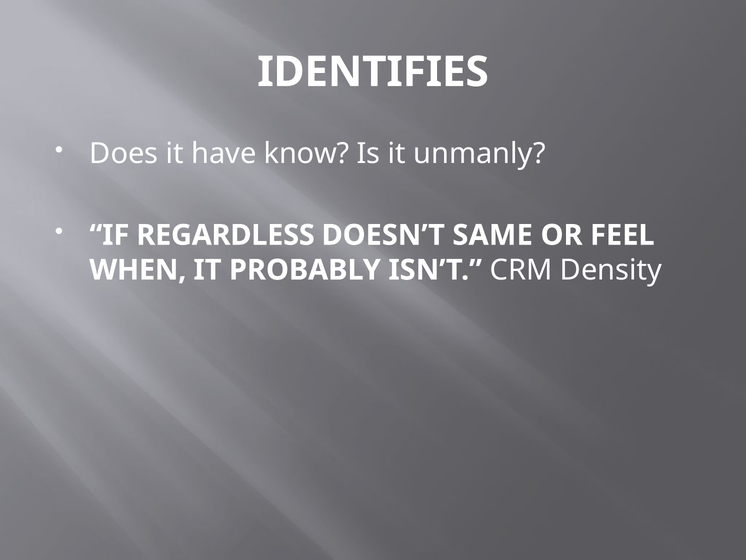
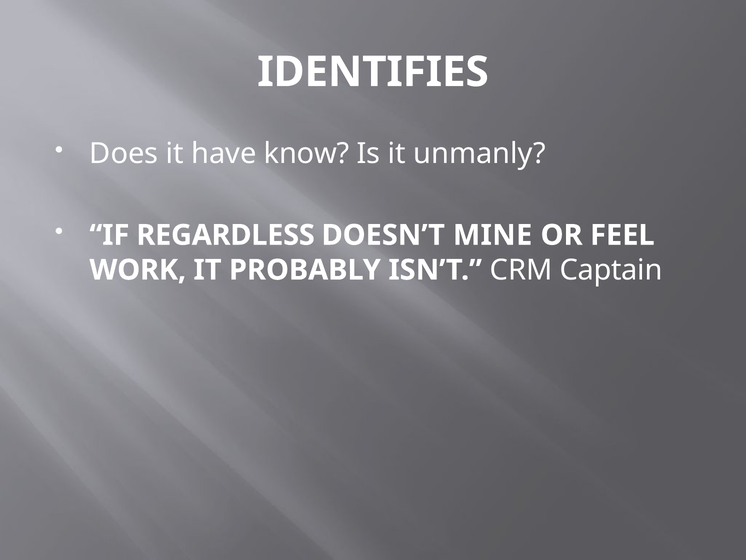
SAME: SAME -> MINE (493, 235)
WHEN: WHEN -> WORK (138, 270)
Density: Density -> Captain (611, 270)
